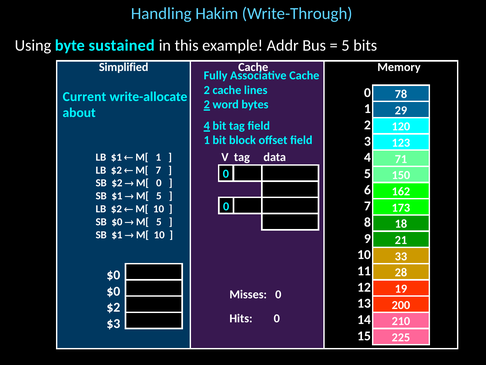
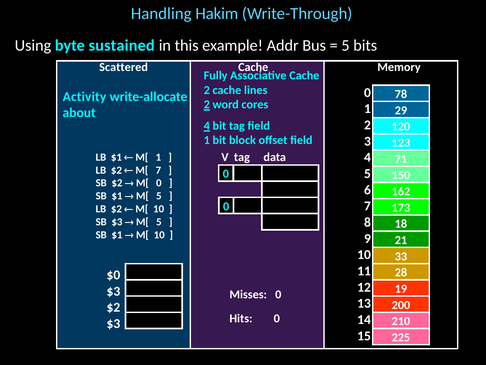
Simplified: Simplified -> Scattered (124, 67)
Current: Current -> Activity (84, 96)
bytes: bytes -> cores (255, 104)
SB $0: $0 -> $3 (117, 222)
$0: $0 -> $3 (113, 291)
